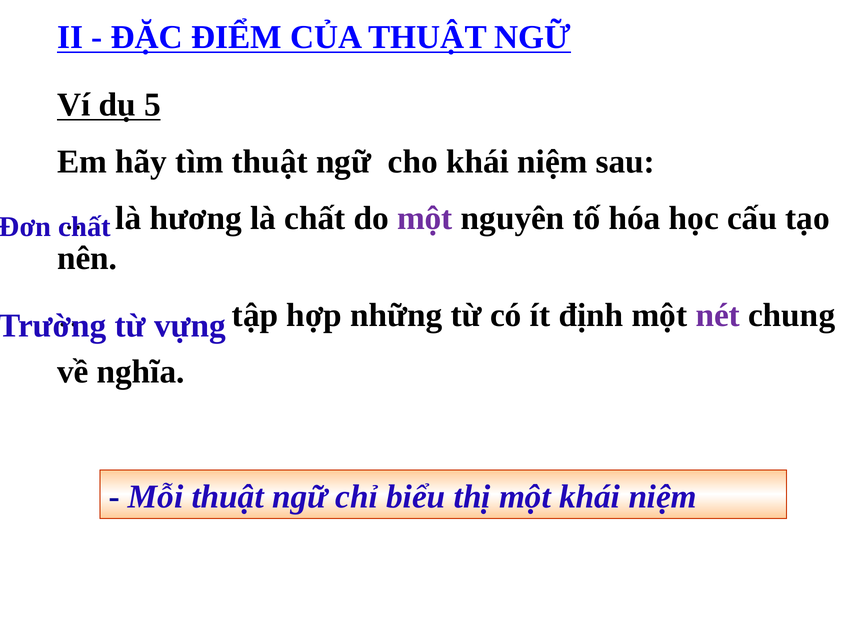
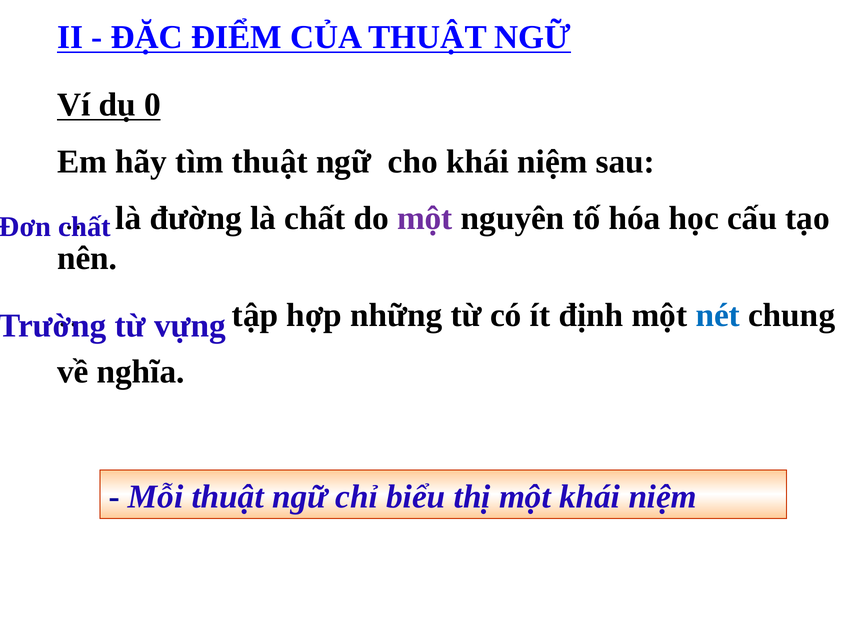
5: 5 -> 0 (152, 105)
hương: hương -> đường (196, 219)
nét colour: purple -> blue (718, 315)
